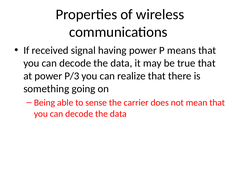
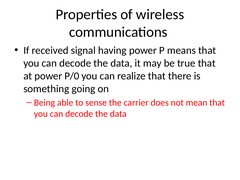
P/3: P/3 -> P/0 (72, 76)
